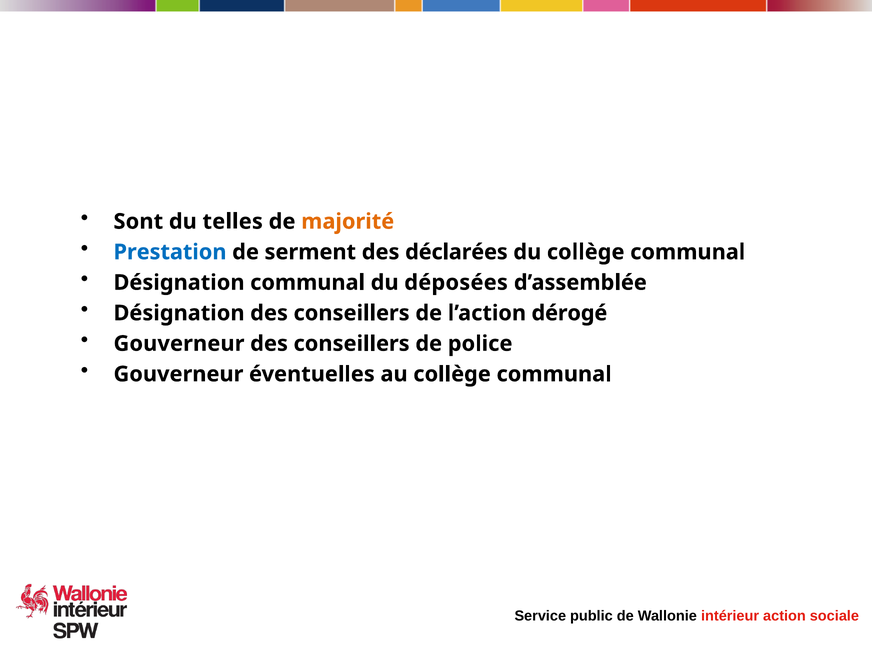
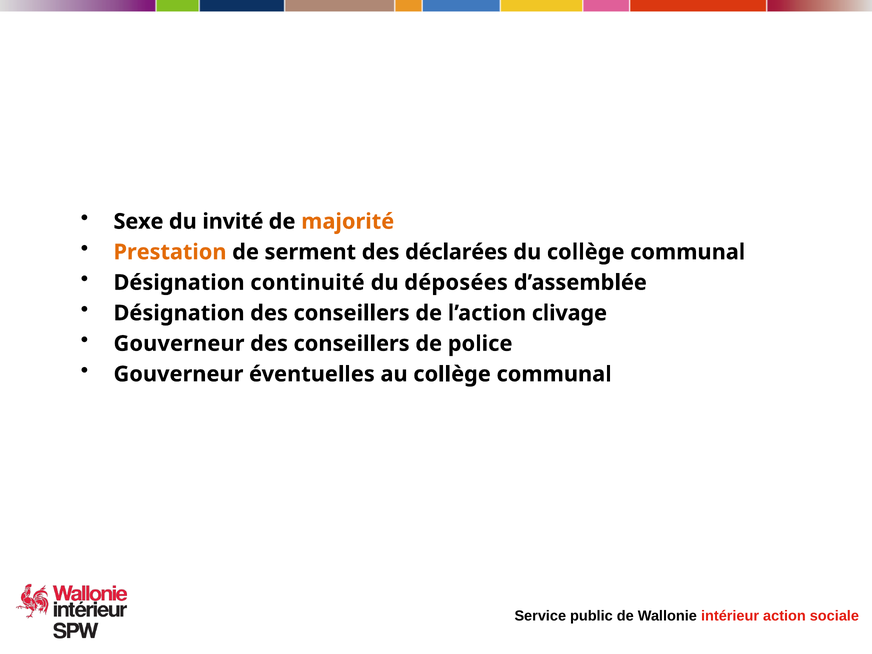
Sont: Sont -> Sexe (138, 222)
telles: telles -> invité (233, 222)
Prestation colour: blue -> orange (170, 252)
Désignation communal: communal -> continuité (307, 283)
dérogé: dérogé -> clivage (569, 313)
